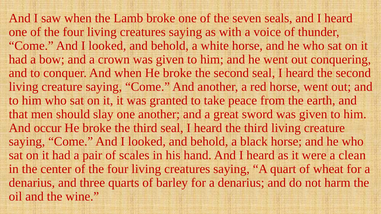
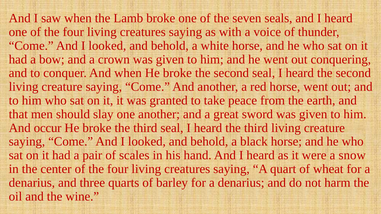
clean: clean -> snow (352, 155)
